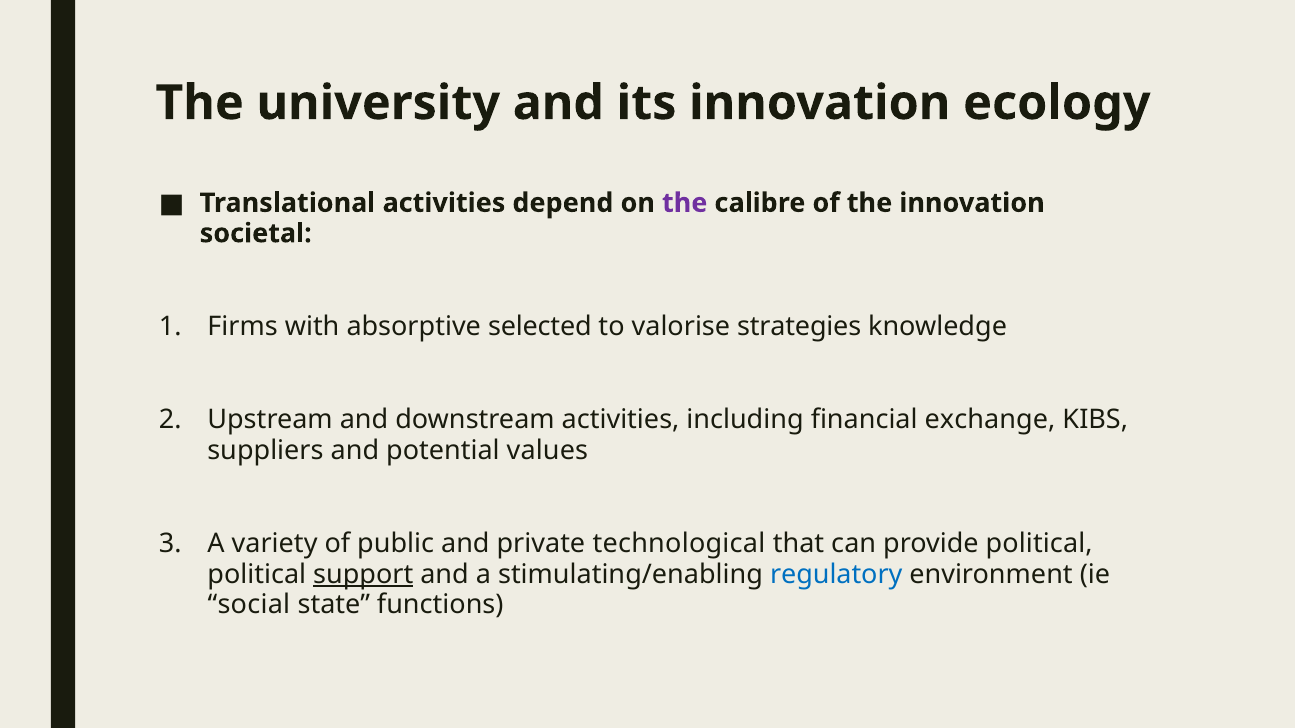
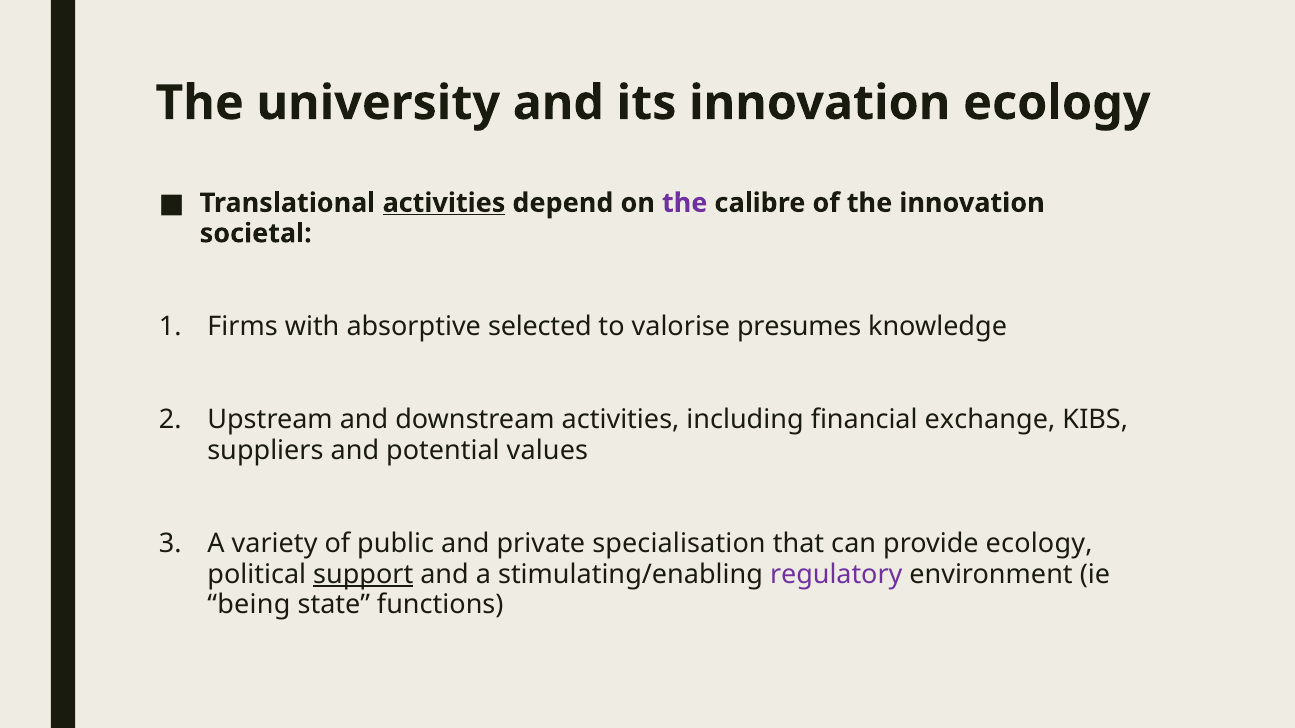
activities underline: none -> present (444, 203)
strategies: strategies -> presumes (799, 327)
technological: technological -> specialisation (679, 544)
provide political: political -> ecology (1039, 544)
regulatory colour: blue -> purple (836, 575)
social: social -> being (249, 605)
